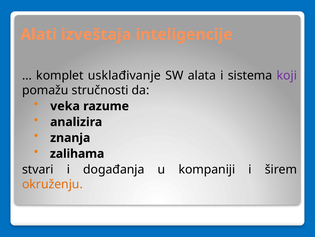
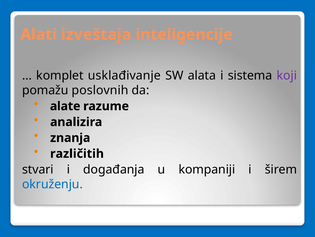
stručnosti: stručnosti -> poslovnih (100, 90)
veka: veka -> alate (65, 106)
zalihama: zalihama -> različitih (77, 153)
okruženju colour: orange -> blue (52, 184)
